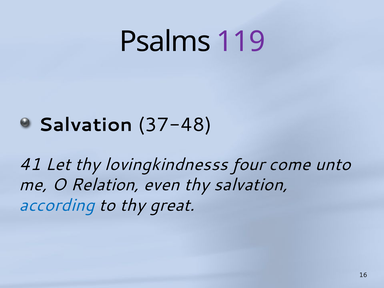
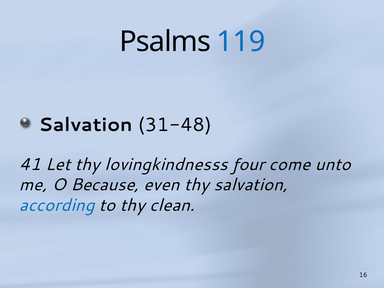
119 colour: purple -> blue (241, 42)
37-48: 37-48 -> 31-48 (175, 125)
Relation: Relation -> Because (105, 185)
great: great -> clean (172, 205)
